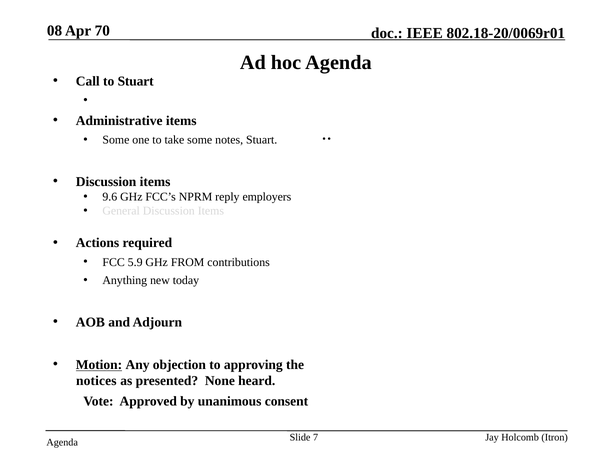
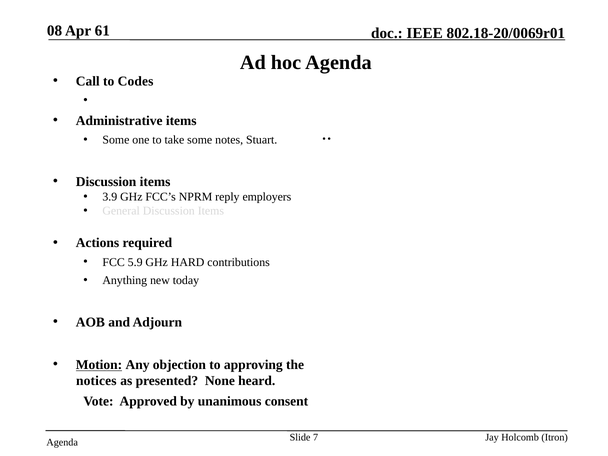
70: 70 -> 61 (102, 31)
to Stuart: Stuart -> Codes (136, 81)
9.6: 9.6 -> 3.9 (110, 197)
FROM: FROM -> HARD (188, 262)
